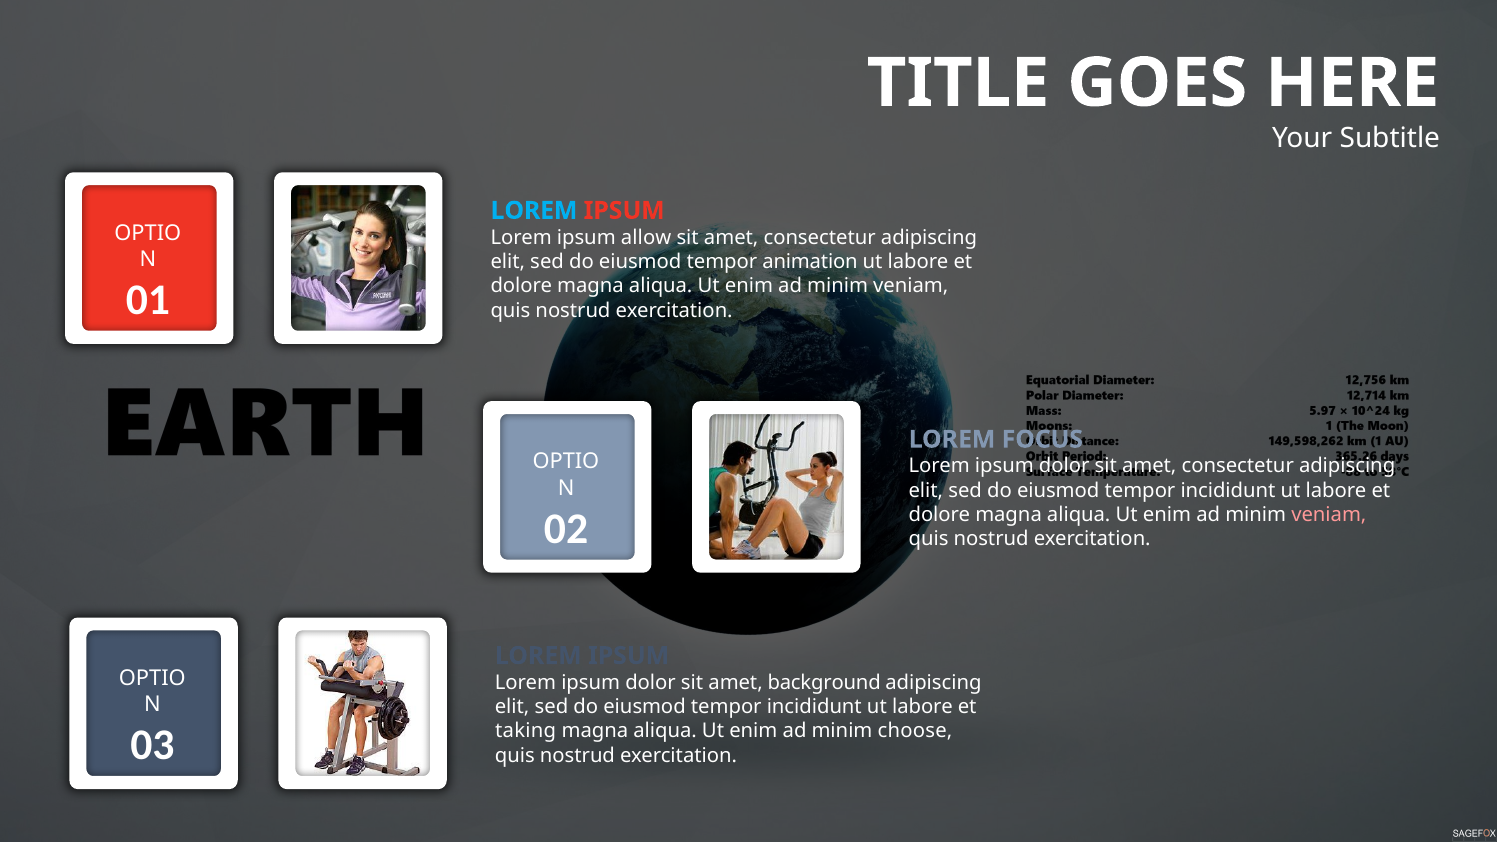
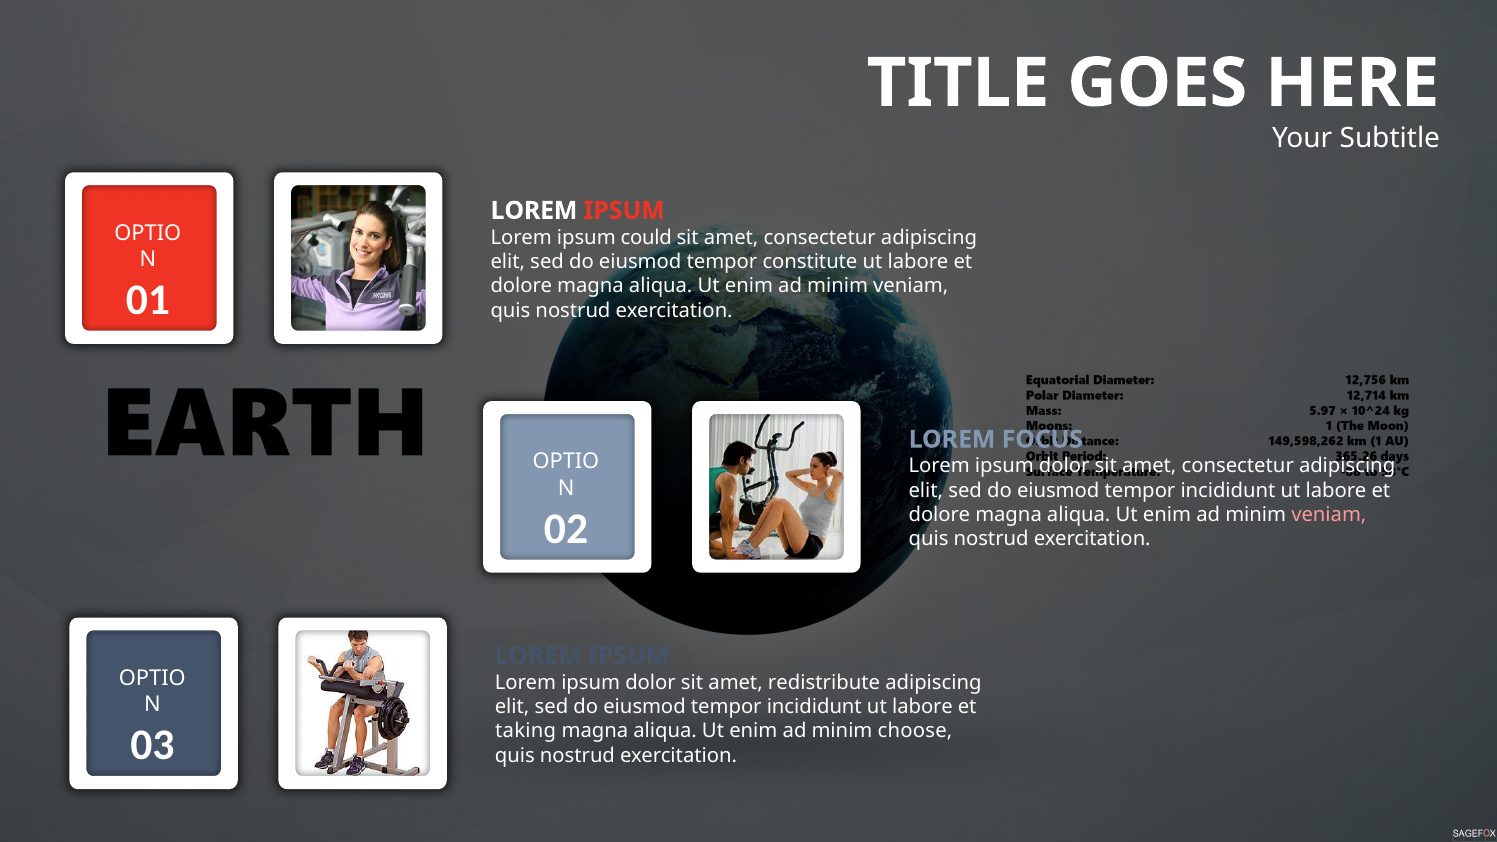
LOREM colour: light blue -> white (534, 211)
allow: allow -> could (646, 237)
animation: animation -> constitute (810, 262)
background: background -> redistribute (824, 683)
